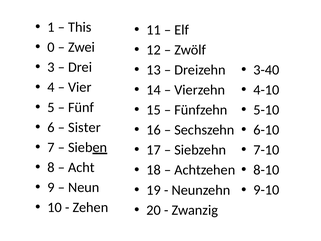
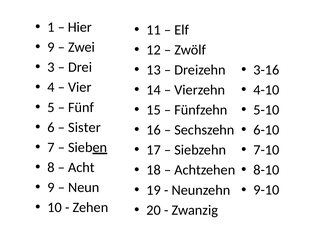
This: This -> Hier (80, 27)
0: 0 -> 9 (51, 47)
3-40: 3-40 -> 3-16 (266, 70)
